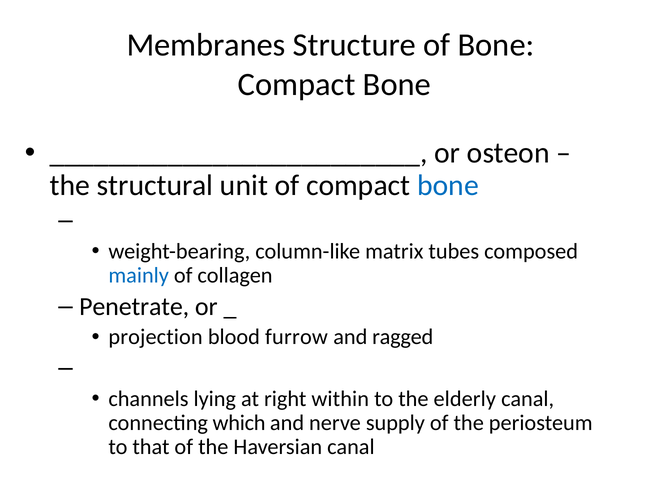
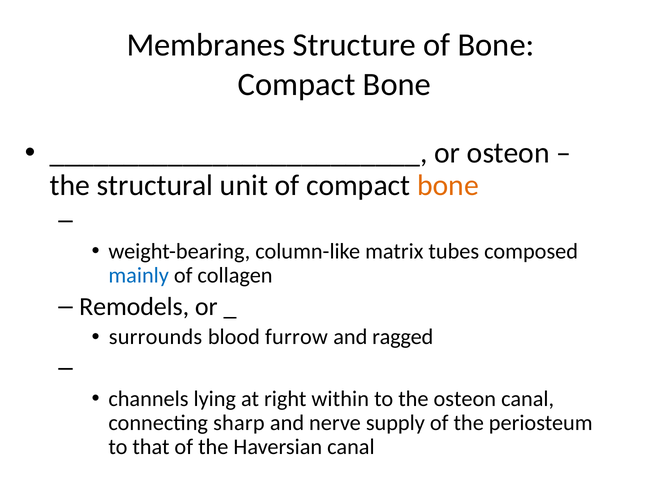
bone colour: blue -> orange (448, 185)
Penetrate: Penetrate -> Remodels (134, 306)
projection: projection -> surrounds (156, 337)
the elderly: elderly -> osteon (465, 399)
which: which -> sharp (239, 423)
